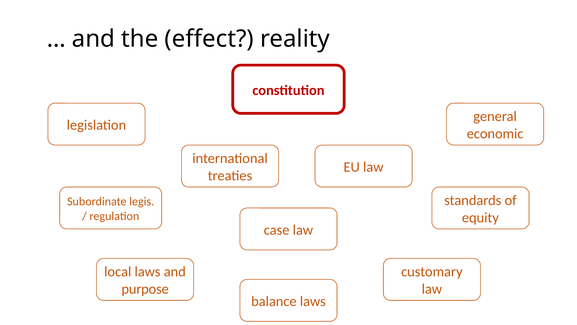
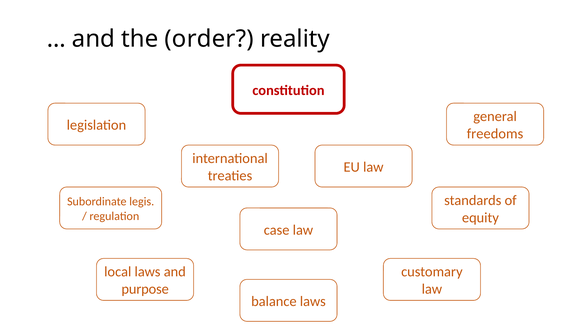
effect: effect -> order (209, 39)
economic: economic -> freedoms (495, 134)
